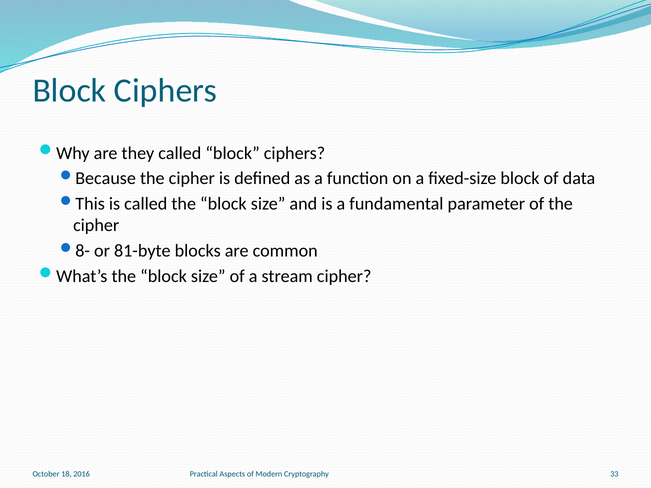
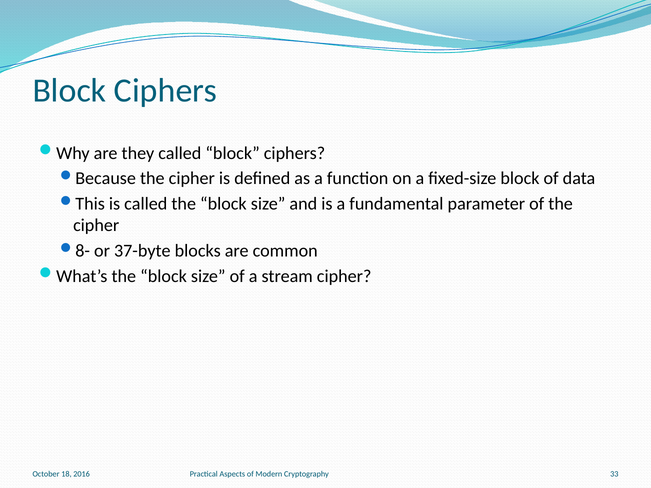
81-byte: 81-byte -> 37-byte (142, 251)
